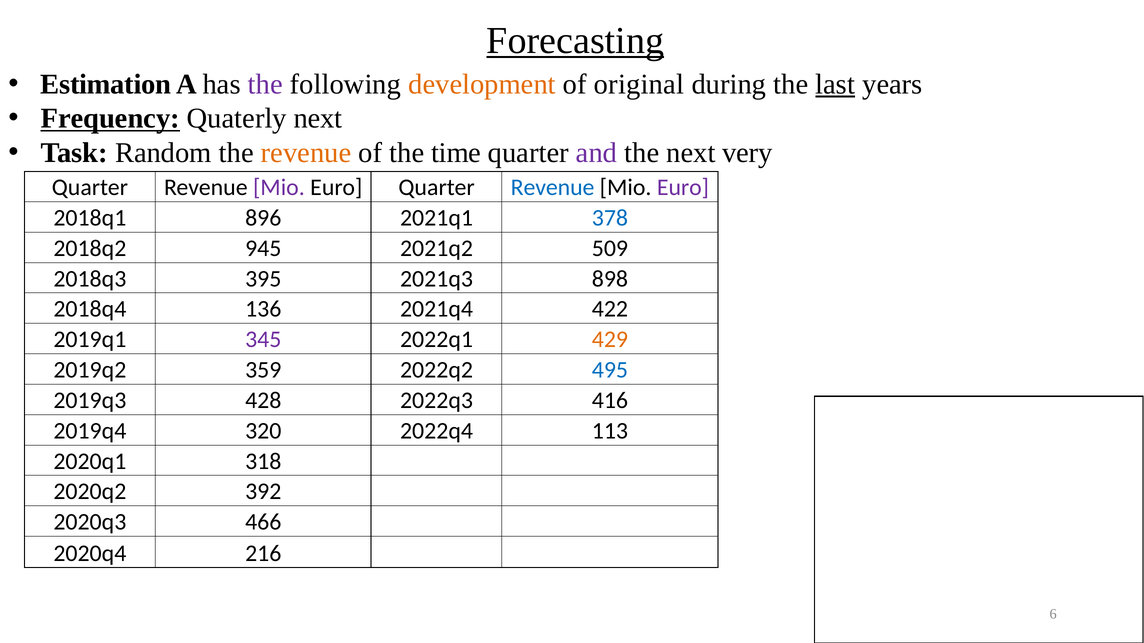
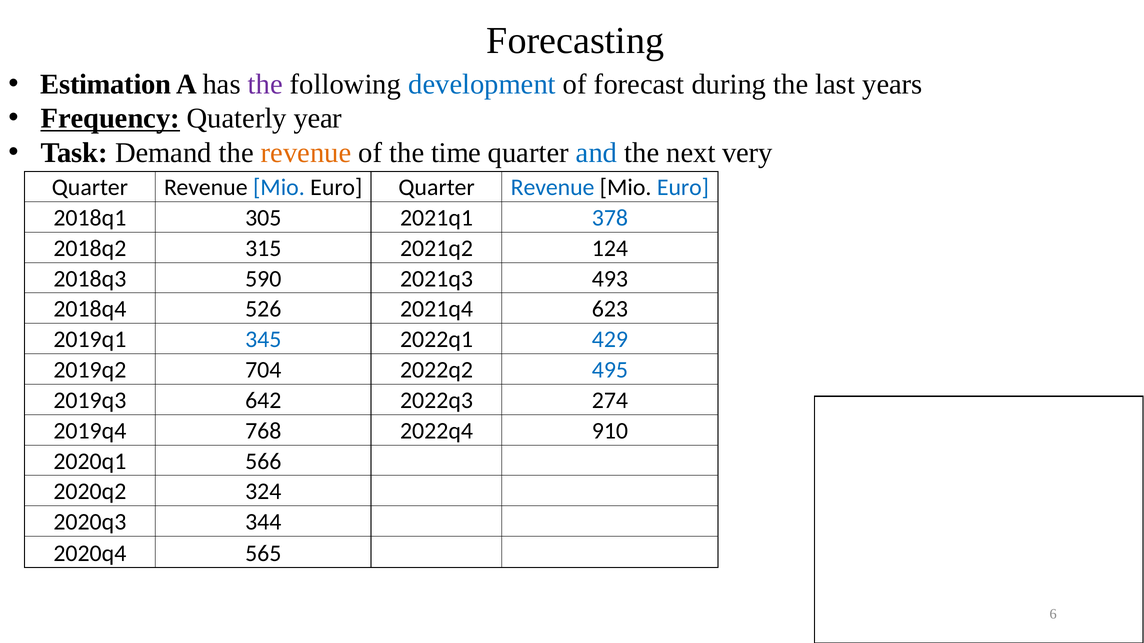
Forecasting underline: present -> none (575, 41)
development colour: orange -> blue (482, 84)
original: original -> forecast (639, 84)
last underline: present -> none (835, 84)
Quaterly next: next -> year (318, 119)
Random: Random -> Demand (163, 153)
and colour: purple -> blue (597, 153)
Mio colour: purple -> blue (279, 188)
Euro colour: purple -> blue (683, 188)
896: 896 -> 305 (263, 218)
945: 945 -> 315 (263, 248)
509: 509 -> 124 (610, 248)
395: 395 -> 590 (263, 279)
898: 898 -> 493 (610, 279)
136: 136 -> 526 (263, 309)
422: 422 -> 623 (610, 309)
345 colour: purple -> blue (263, 340)
429 colour: orange -> blue (610, 340)
359: 359 -> 704 (263, 370)
428: 428 -> 642 (263, 401)
416: 416 -> 274 (610, 401)
320: 320 -> 768 (263, 431)
113: 113 -> 910 (610, 431)
318: 318 -> 566 (263, 461)
392: 392 -> 324 (263, 492)
466: 466 -> 344 (263, 522)
216: 216 -> 565 (263, 554)
